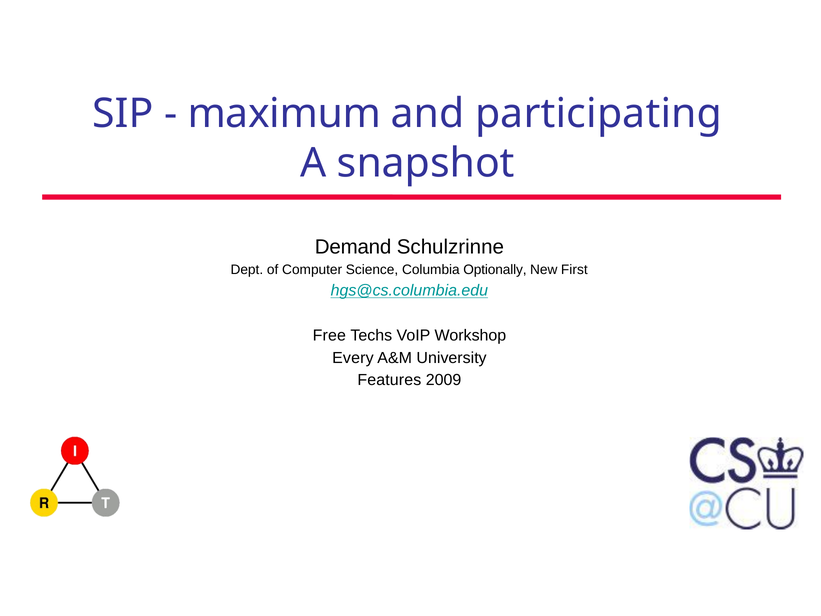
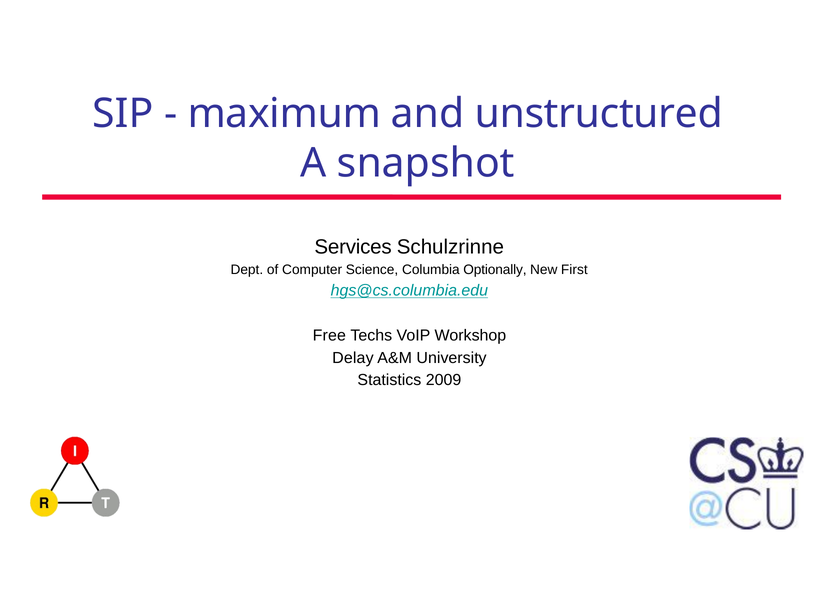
participating: participating -> unstructured (599, 114)
Demand: Demand -> Services (353, 247)
Every: Every -> Delay (353, 358)
Features: Features -> Statistics (389, 380)
